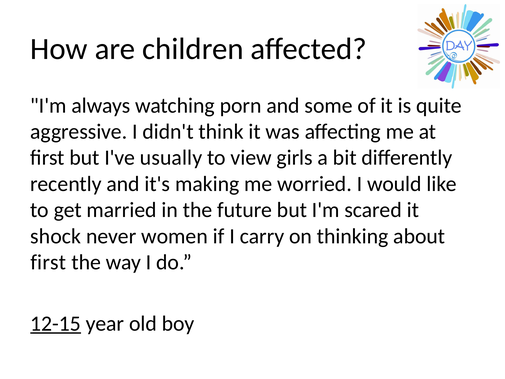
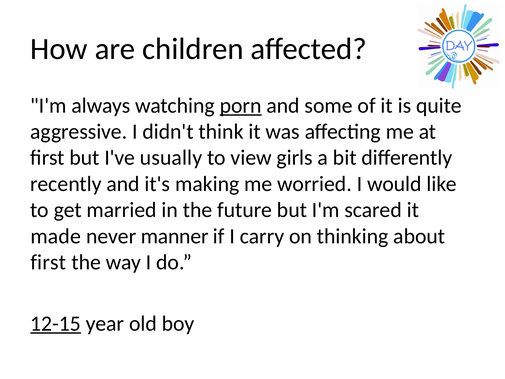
porn underline: none -> present (241, 105)
shock: shock -> made (56, 236)
women: women -> manner (175, 236)
